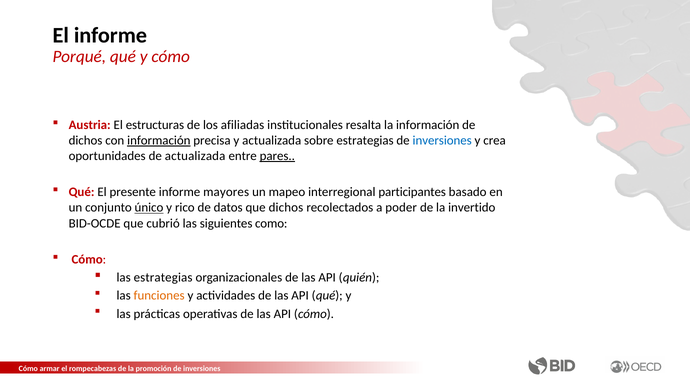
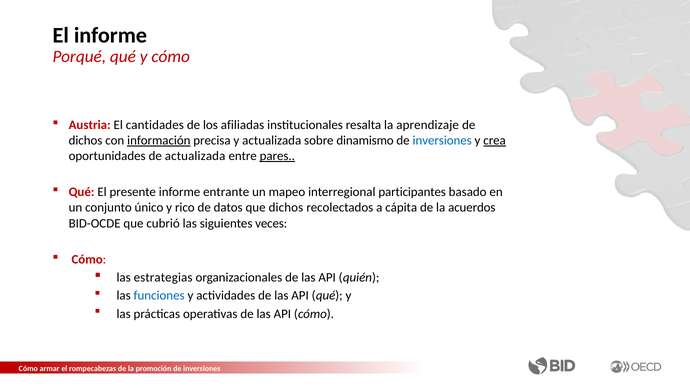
estructuras: estructuras -> cantidades (155, 125)
la información: información -> aprendizaje (428, 125)
sobre estrategias: estrategias -> dinamismo (365, 141)
crea underline: none -> present (495, 141)
mayores: mayores -> entrante (226, 192)
único underline: present -> none (149, 208)
poder: poder -> cápita (401, 208)
invertido: invertido -> acuerdos (472, 208)
como: como -> veces (271, 223)
funciones colour: orange -> blue (159, 296)
